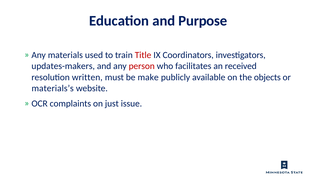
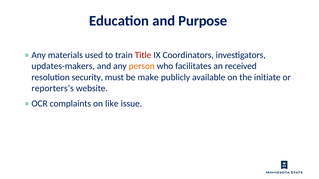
person colour: red -> orange (142, 66)
written: written -> security (87, 77)
objects: objects -> initiate (267, 77)
materials’s: materials’s -> reporters’s (53, 89)
just: just -> like (112, 104)
